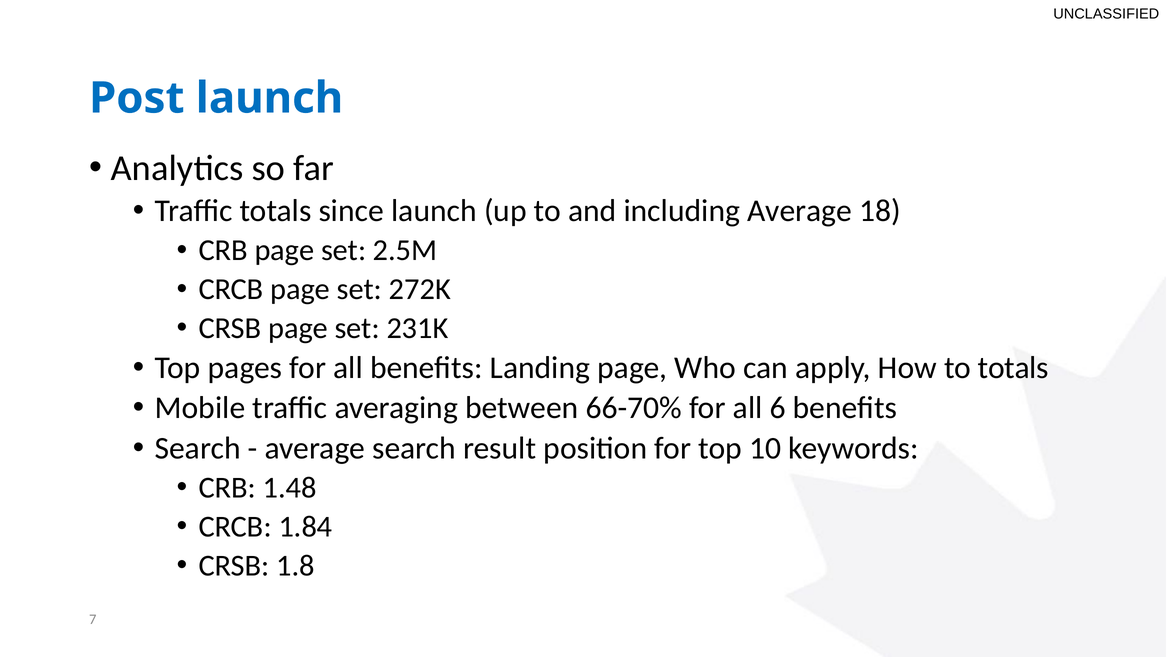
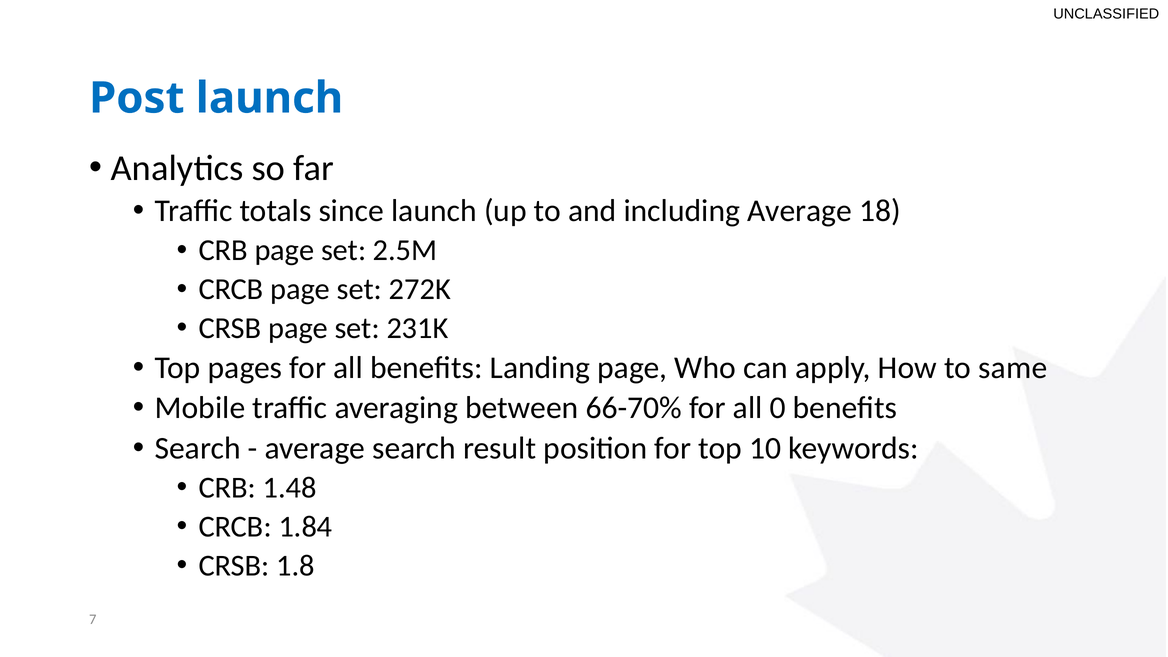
to totals: totals -> same (1013, 368)
6: 6 -> 0 (778, 408)
